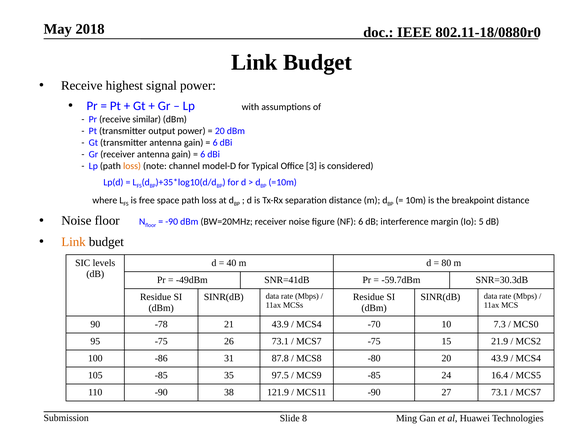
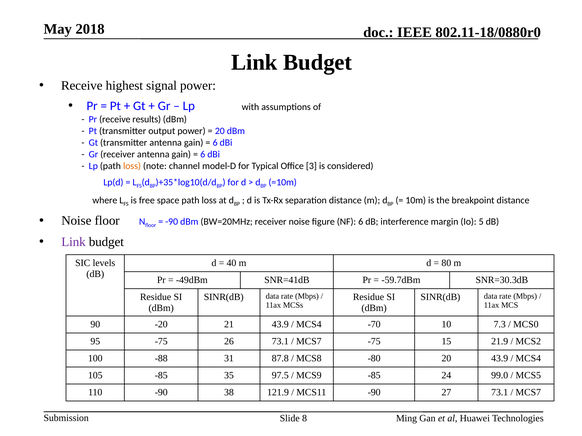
similar: similar -> results (147, 119)
Link colour: orange -> purple (74, 242)
-78: -78 -> -20 (161, 325)
-86: -86 -> -88 (161, 359)
16.4: 16.4 -> 99.0 (500, 376)
